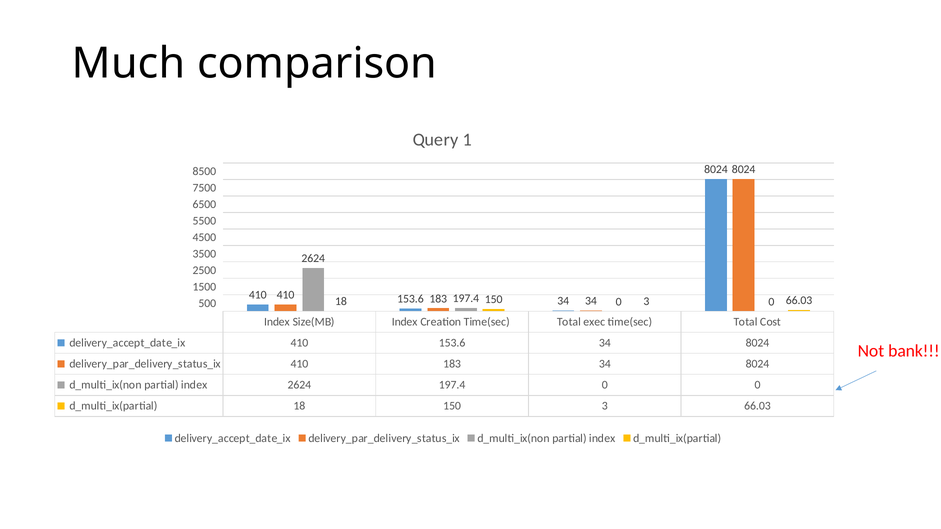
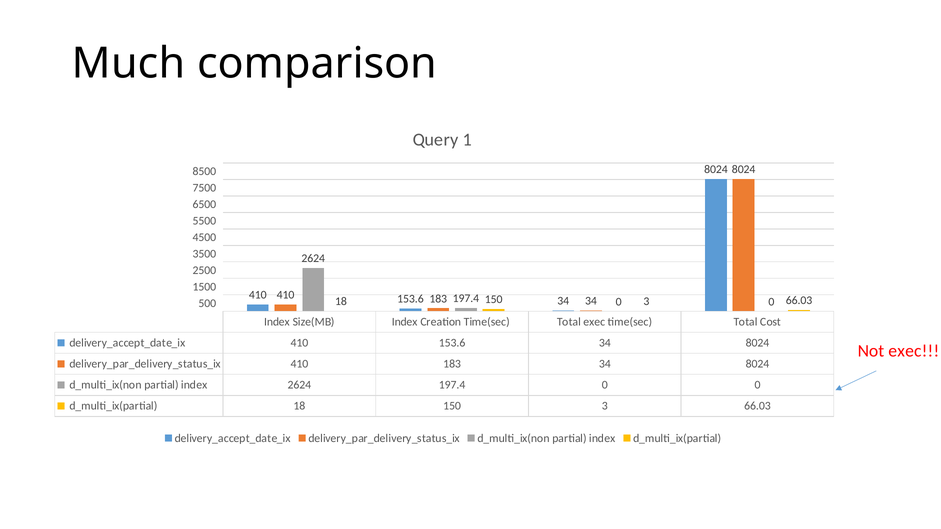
Not bank: bank -> exec (914, 351)
